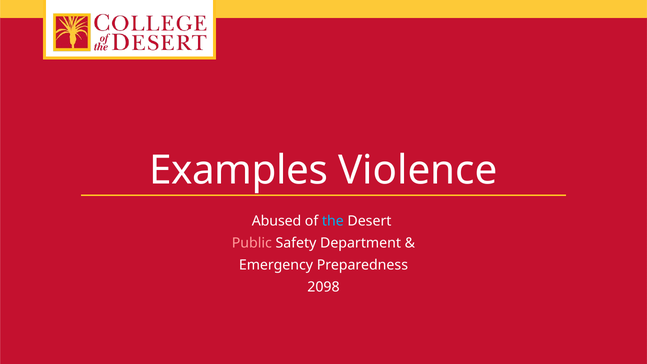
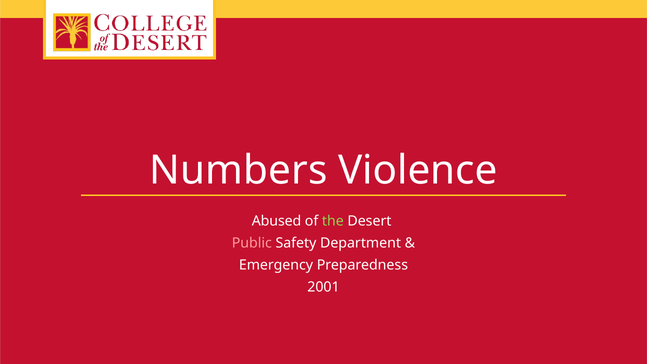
Examples: Examples -> Numbers (238, 171)
the colour: light blue -> light green (333, 221)
2098: 2098 -> 2001 (323, 287)
